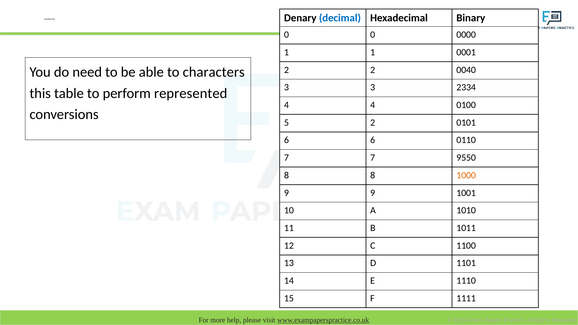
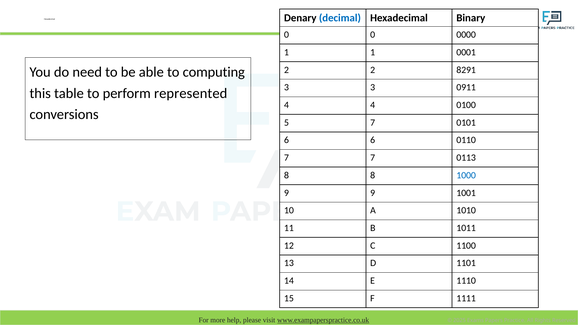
0040: 0040 -> 8291 (466, 70)
characters: characters -> computing (214, 72)
2334: 2334 -> 0911 (466, 87)
5 2: 2 -> 7 (373, 123)
9550: 9550 -> 0113 (466, 158)
1000 colour: orange -> blue (466, 175)
